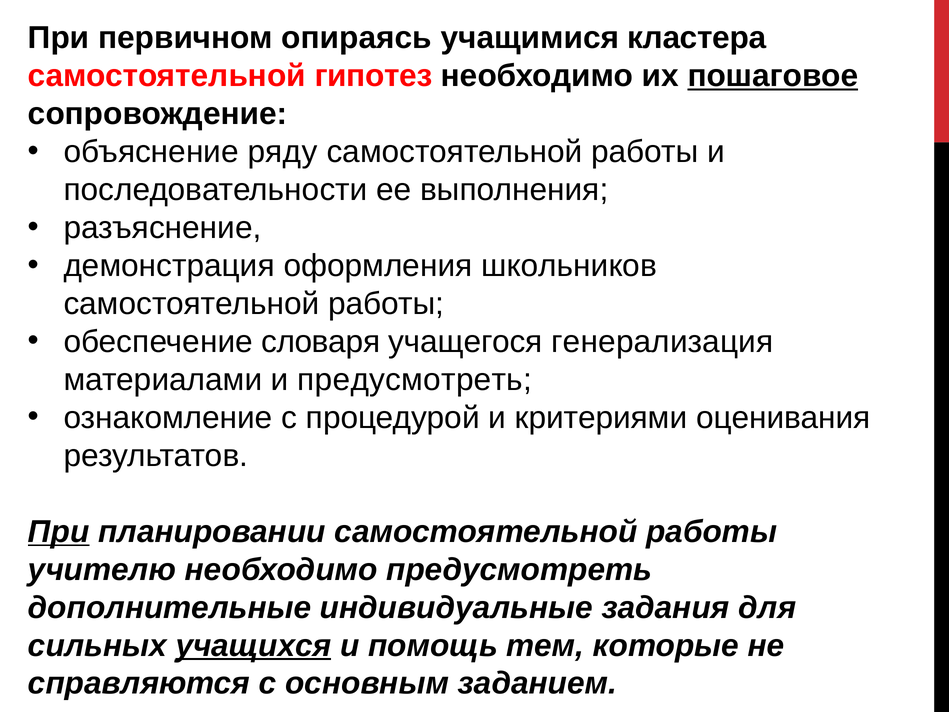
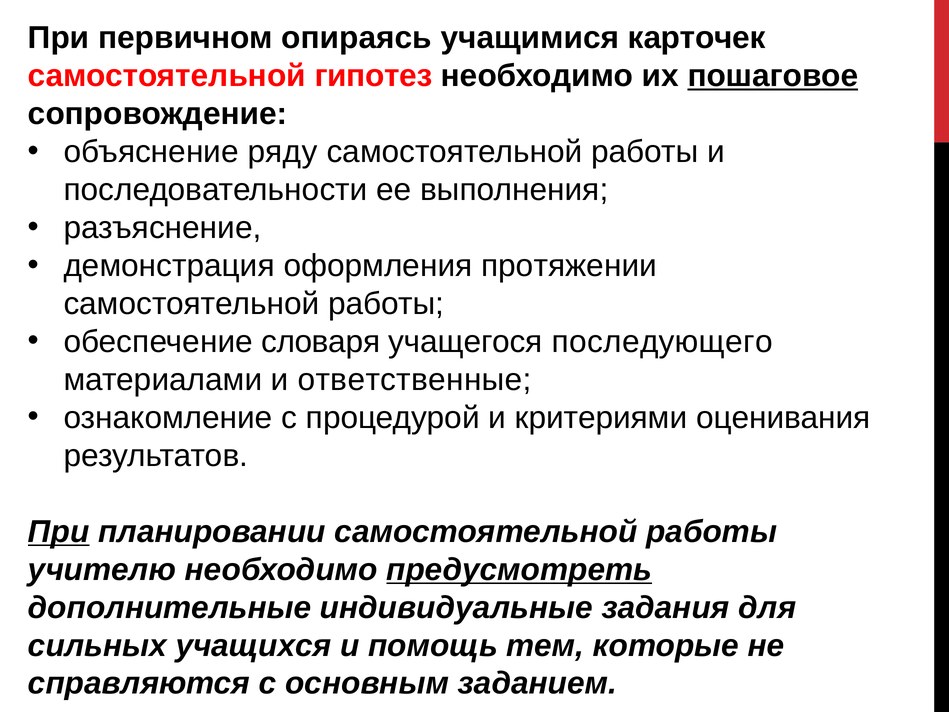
кластера: кластера -> карточек (697, 38)
школьников: школьников -> протяжении (569, 266)
генерализация: генерализация -> последующего (662, 342)
и предусмотреть: предусмотреть -> ответственные (415, 380)
предусмотреть underline: none -> present (519, 569)
учащихся underline: present -> none (253, 645)
